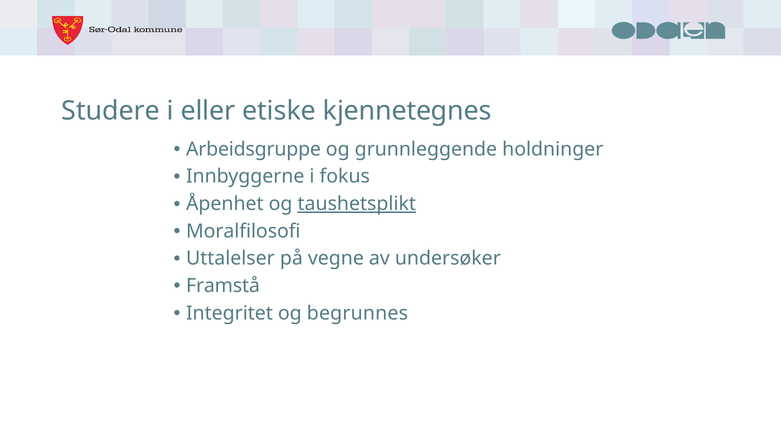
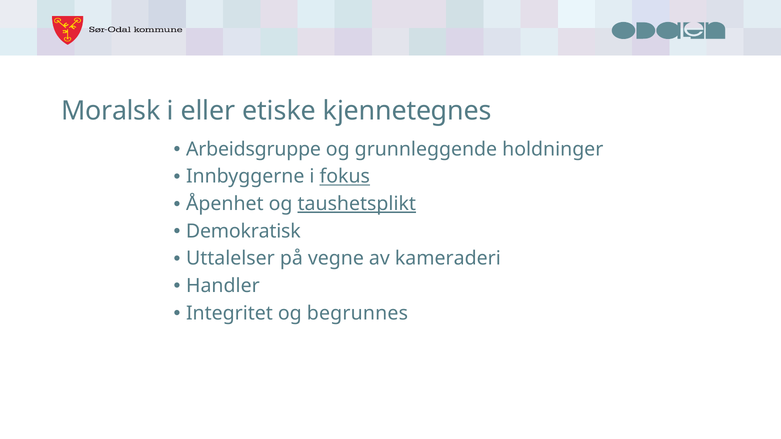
Studere: Studere -> Moralsk (111, 111)
fokus underline: none -> present (345, 177)
Moralfilosofi: Moralfilosofi -> Demokratisk (243, 231)
undersøker: undersøker -> kameraderi (448, 259)
Framstå: Framstå -> Handler (223, 286)
